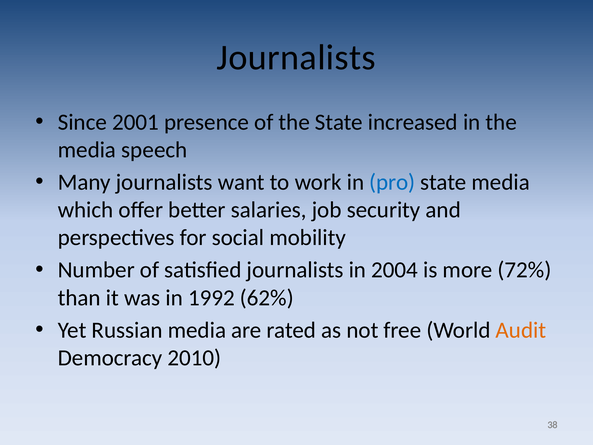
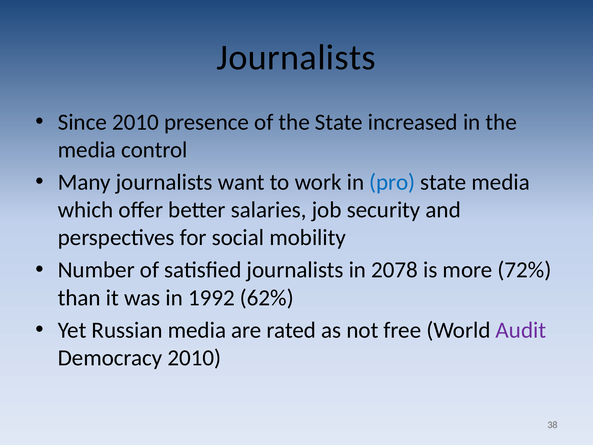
Since 2001: 2001 -> 2010 (135, 122)
speech: speech -> control (154, 150)
2004: 2004 -> 2078 (395, 270)
Audit colour: orange -> purple (521, 330)
